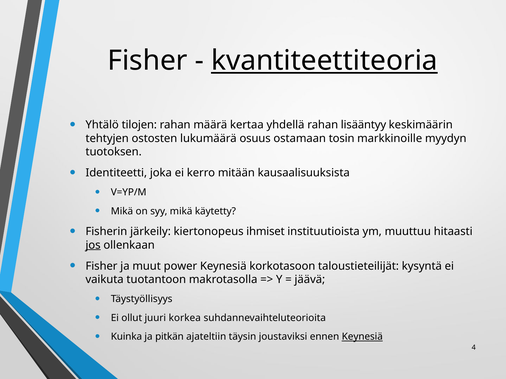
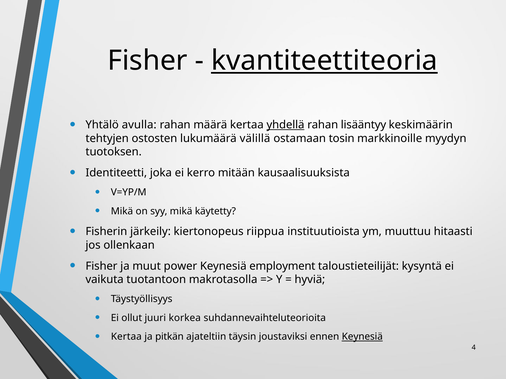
tilojen: tilojen -> avulla (139, 125)
yhdellä underline: none -> present (285, 125)
osuus: osuus -> välillä (255, 138)
ihmiset: ihmiset -> riippua (265, 232)
jos underline: present -> none (93, 245)
korkotasoon: korkotasoon -> employment (282, 266)
jäävä: jäävä -> hyviä (310, 280)
Kuinka: Kuinka -> Kertaa (126, 337)
